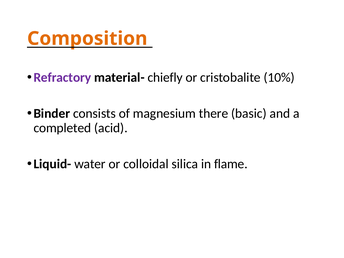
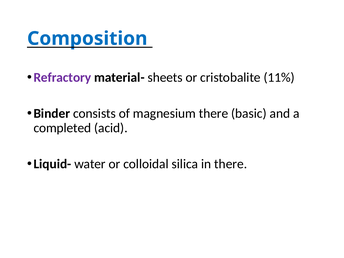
Composition colour: orange -> blue (87, 39)
chiefly: chiefly -> sheets (165, 78)
10%: 10% -> 11% (279, 78)
in flame: flame -> there (231, 164)
